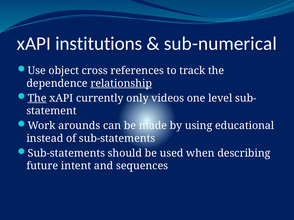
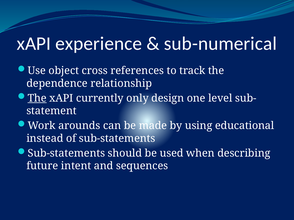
institutions: institutions -> experience (99, 44)
relationship underline: present -> none (121, 84)
videos: videos -> design (168, 98)
